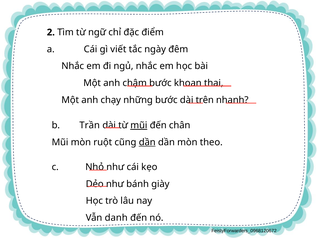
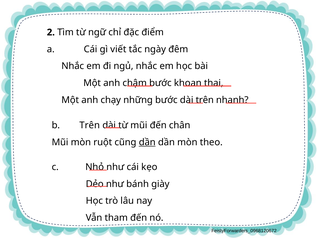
b Trần: Trần -> Trên (90, 125)
mũi underline: present -> none (139, 125)
danh: danh -> tham (116, 218)
